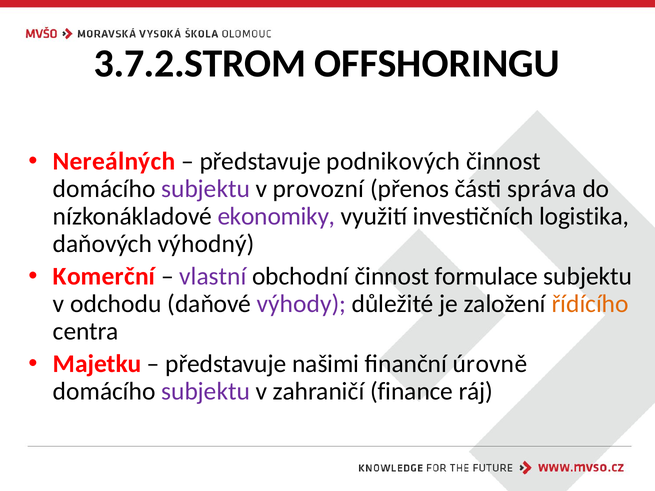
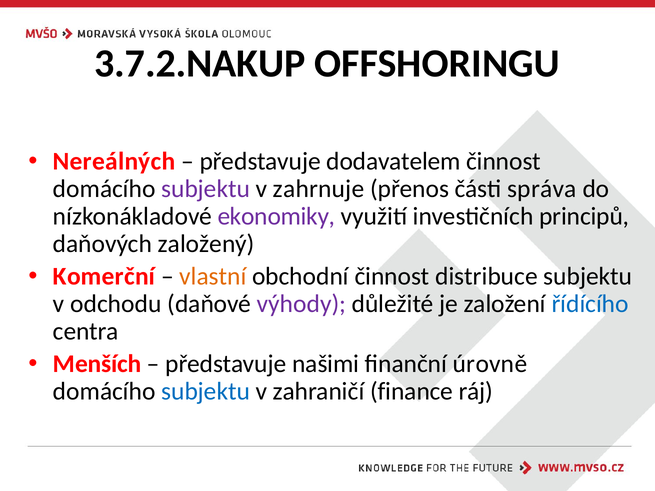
3.7.2.STROM: 3.7.2.STROM -> 3.7.2.NAKUP (200, 63)
podnikových: podnikových -> dodavatelem (393, 161)
provozní: provozní -> zahrnuje (319, 189)
logistika: logistika -> principů (584, 216)
výhodný: výhodný -> založený (206, 244)
vlastní colour: purple -> orange (213, 277)
formulace: formulace -> distribuce (486, 277)
řídícího colour: orange -> blue (590, 304)
Majetku: Majetku -> Menších (97, 364)
subjektu colour: purple -> blue (206, 392)
